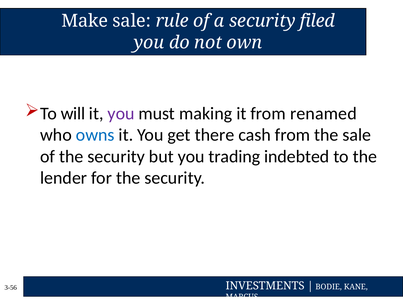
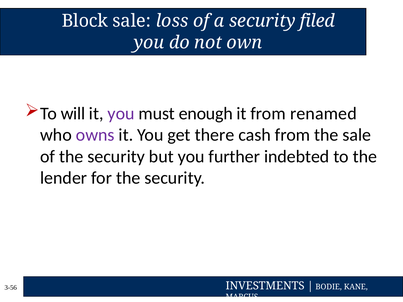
Make: Make -> Block (85, 21)
rule: rule -> loss (172, 21)
making: making -> enough (206, 114)
owns colour: blue -> purple (95, 135)
trading: trading -> further (234, 157)
